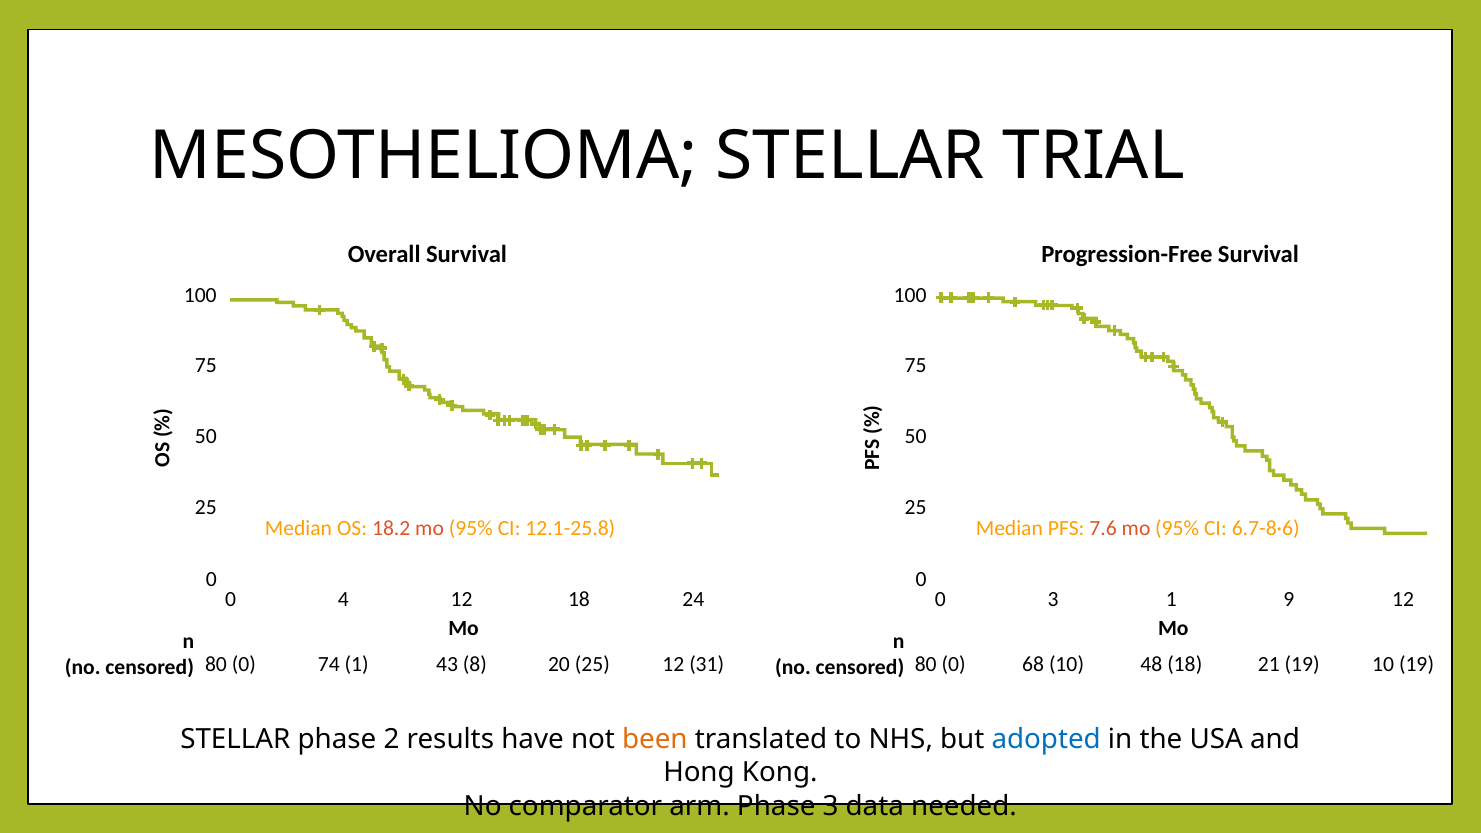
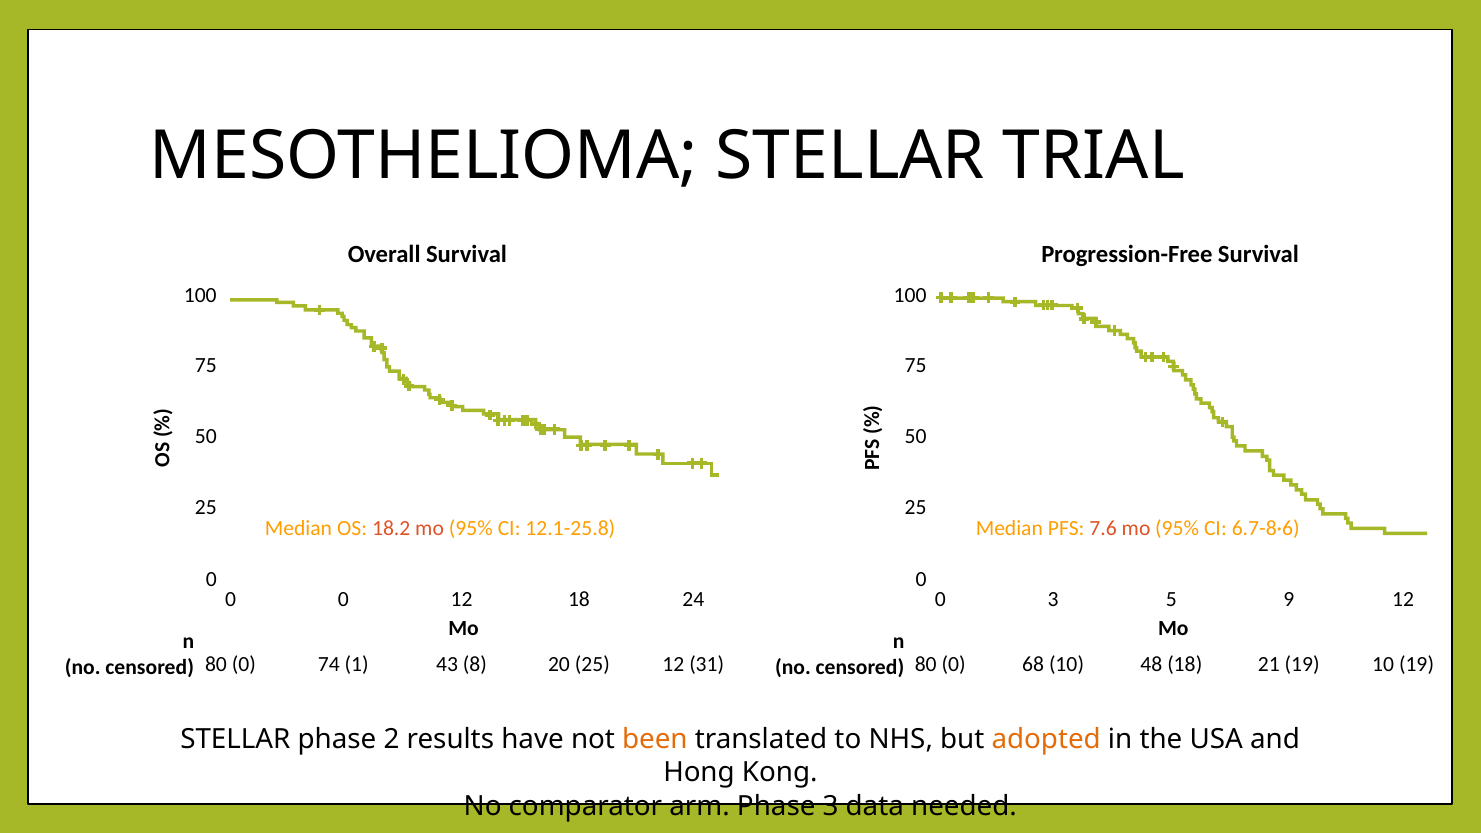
0 4: 4 -> 0 (343, 599)
3 1: 1 -> 5 (1171, 599)
adopted colour: blue -> orange (1046, 739)
